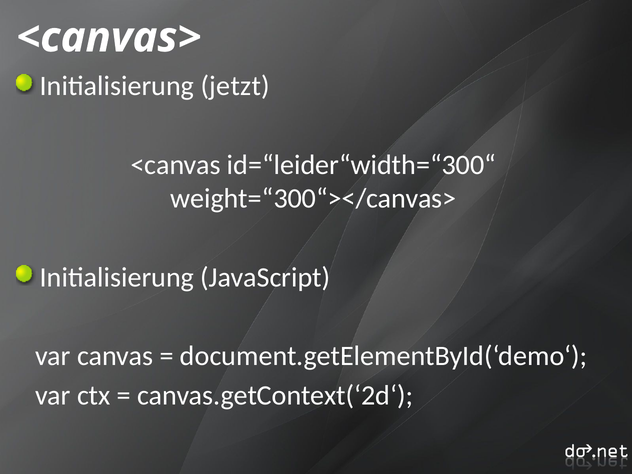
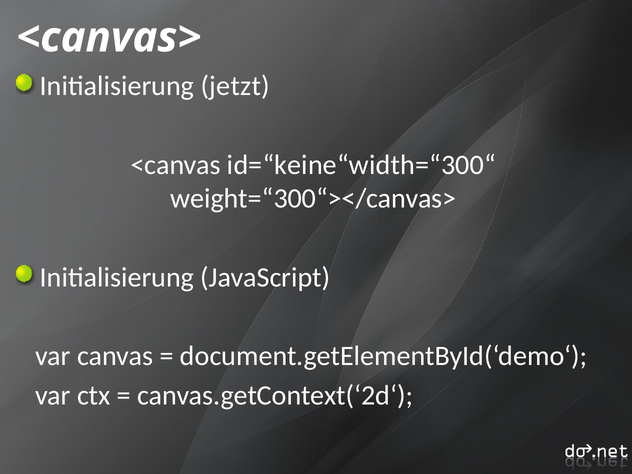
id=“leider“width=“300“: id=“leider“width=“300“ -> id=“keine“width=“300“ (361, 165)
